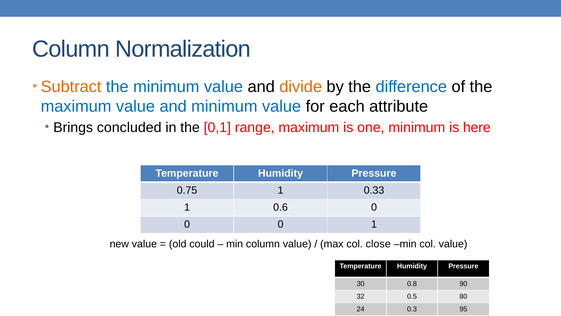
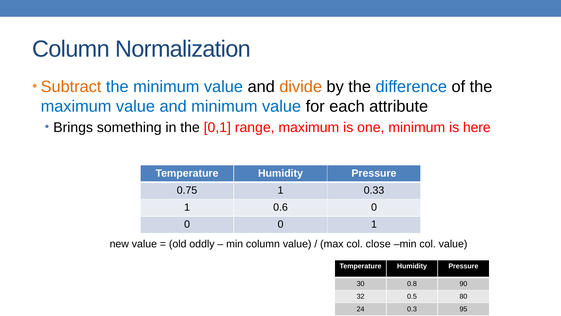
concluded: concluded -> something (129, 127)
could: could -> oddly (202, 244)
